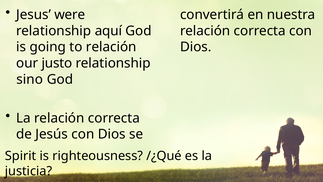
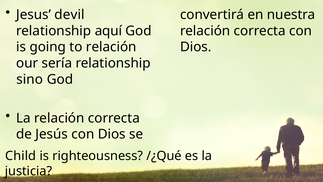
were: were -> devil (70, 15)
justo: justo -> sería (57, 63)
Spirit: Spirit -> Child (21, 156)
